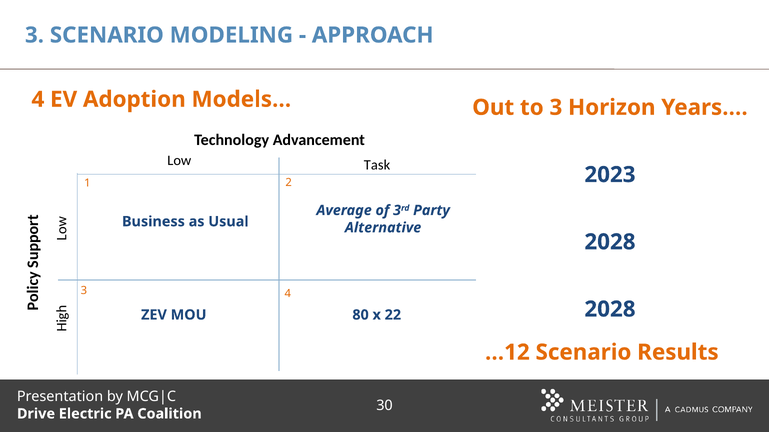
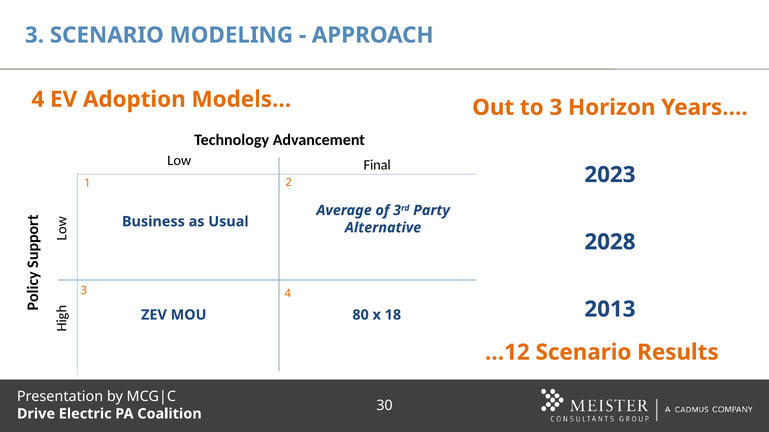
Task: Task -> Final (377, 165)
2028: 2028 -> 2013 (610, 310)
22: 22 -> 18 (393, 315)
